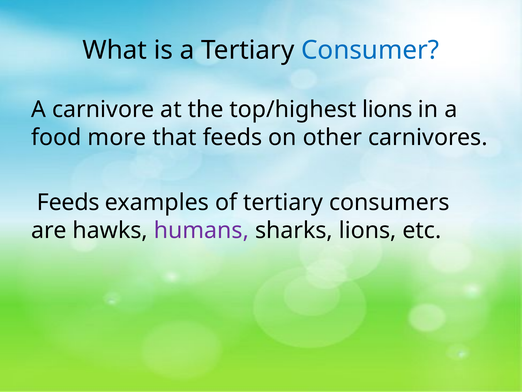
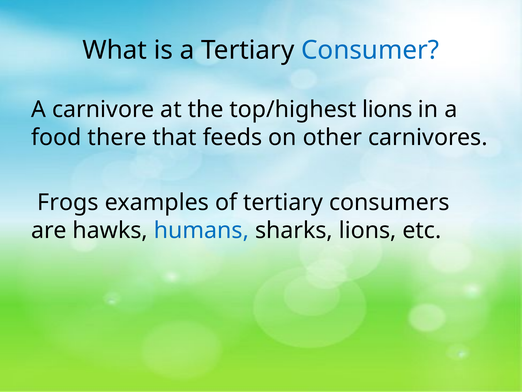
more: more -> there (117, 137)
Feeds: Feeds -> Frogs (68, 202)
humans colour: purple -> blue (201, 230)
